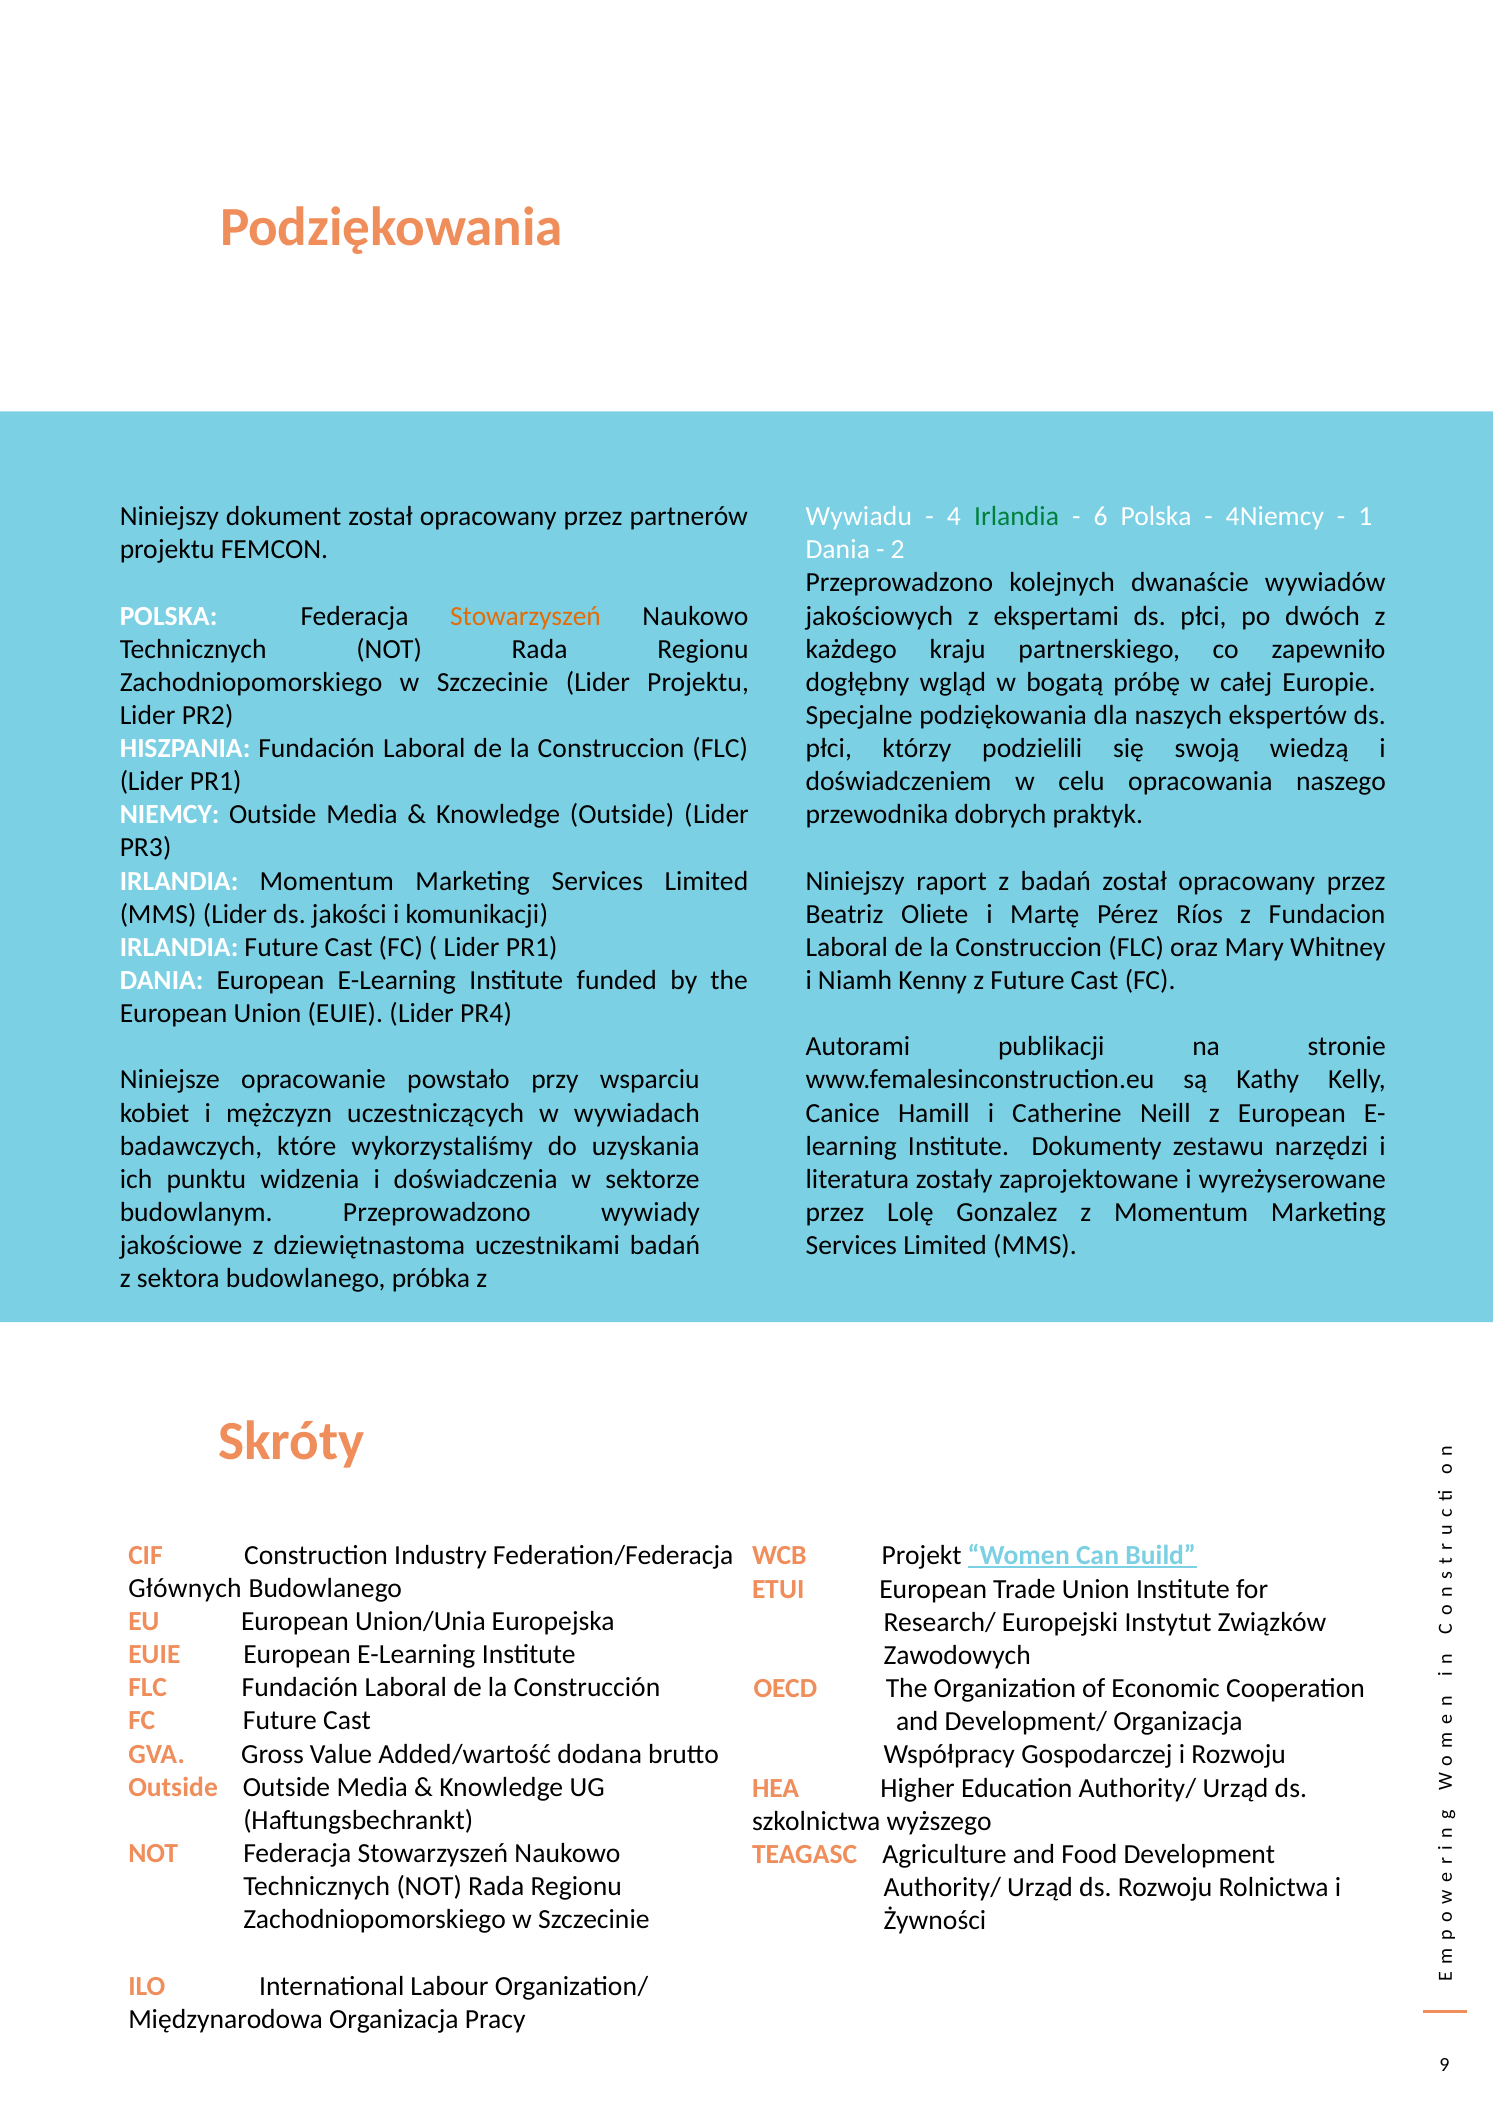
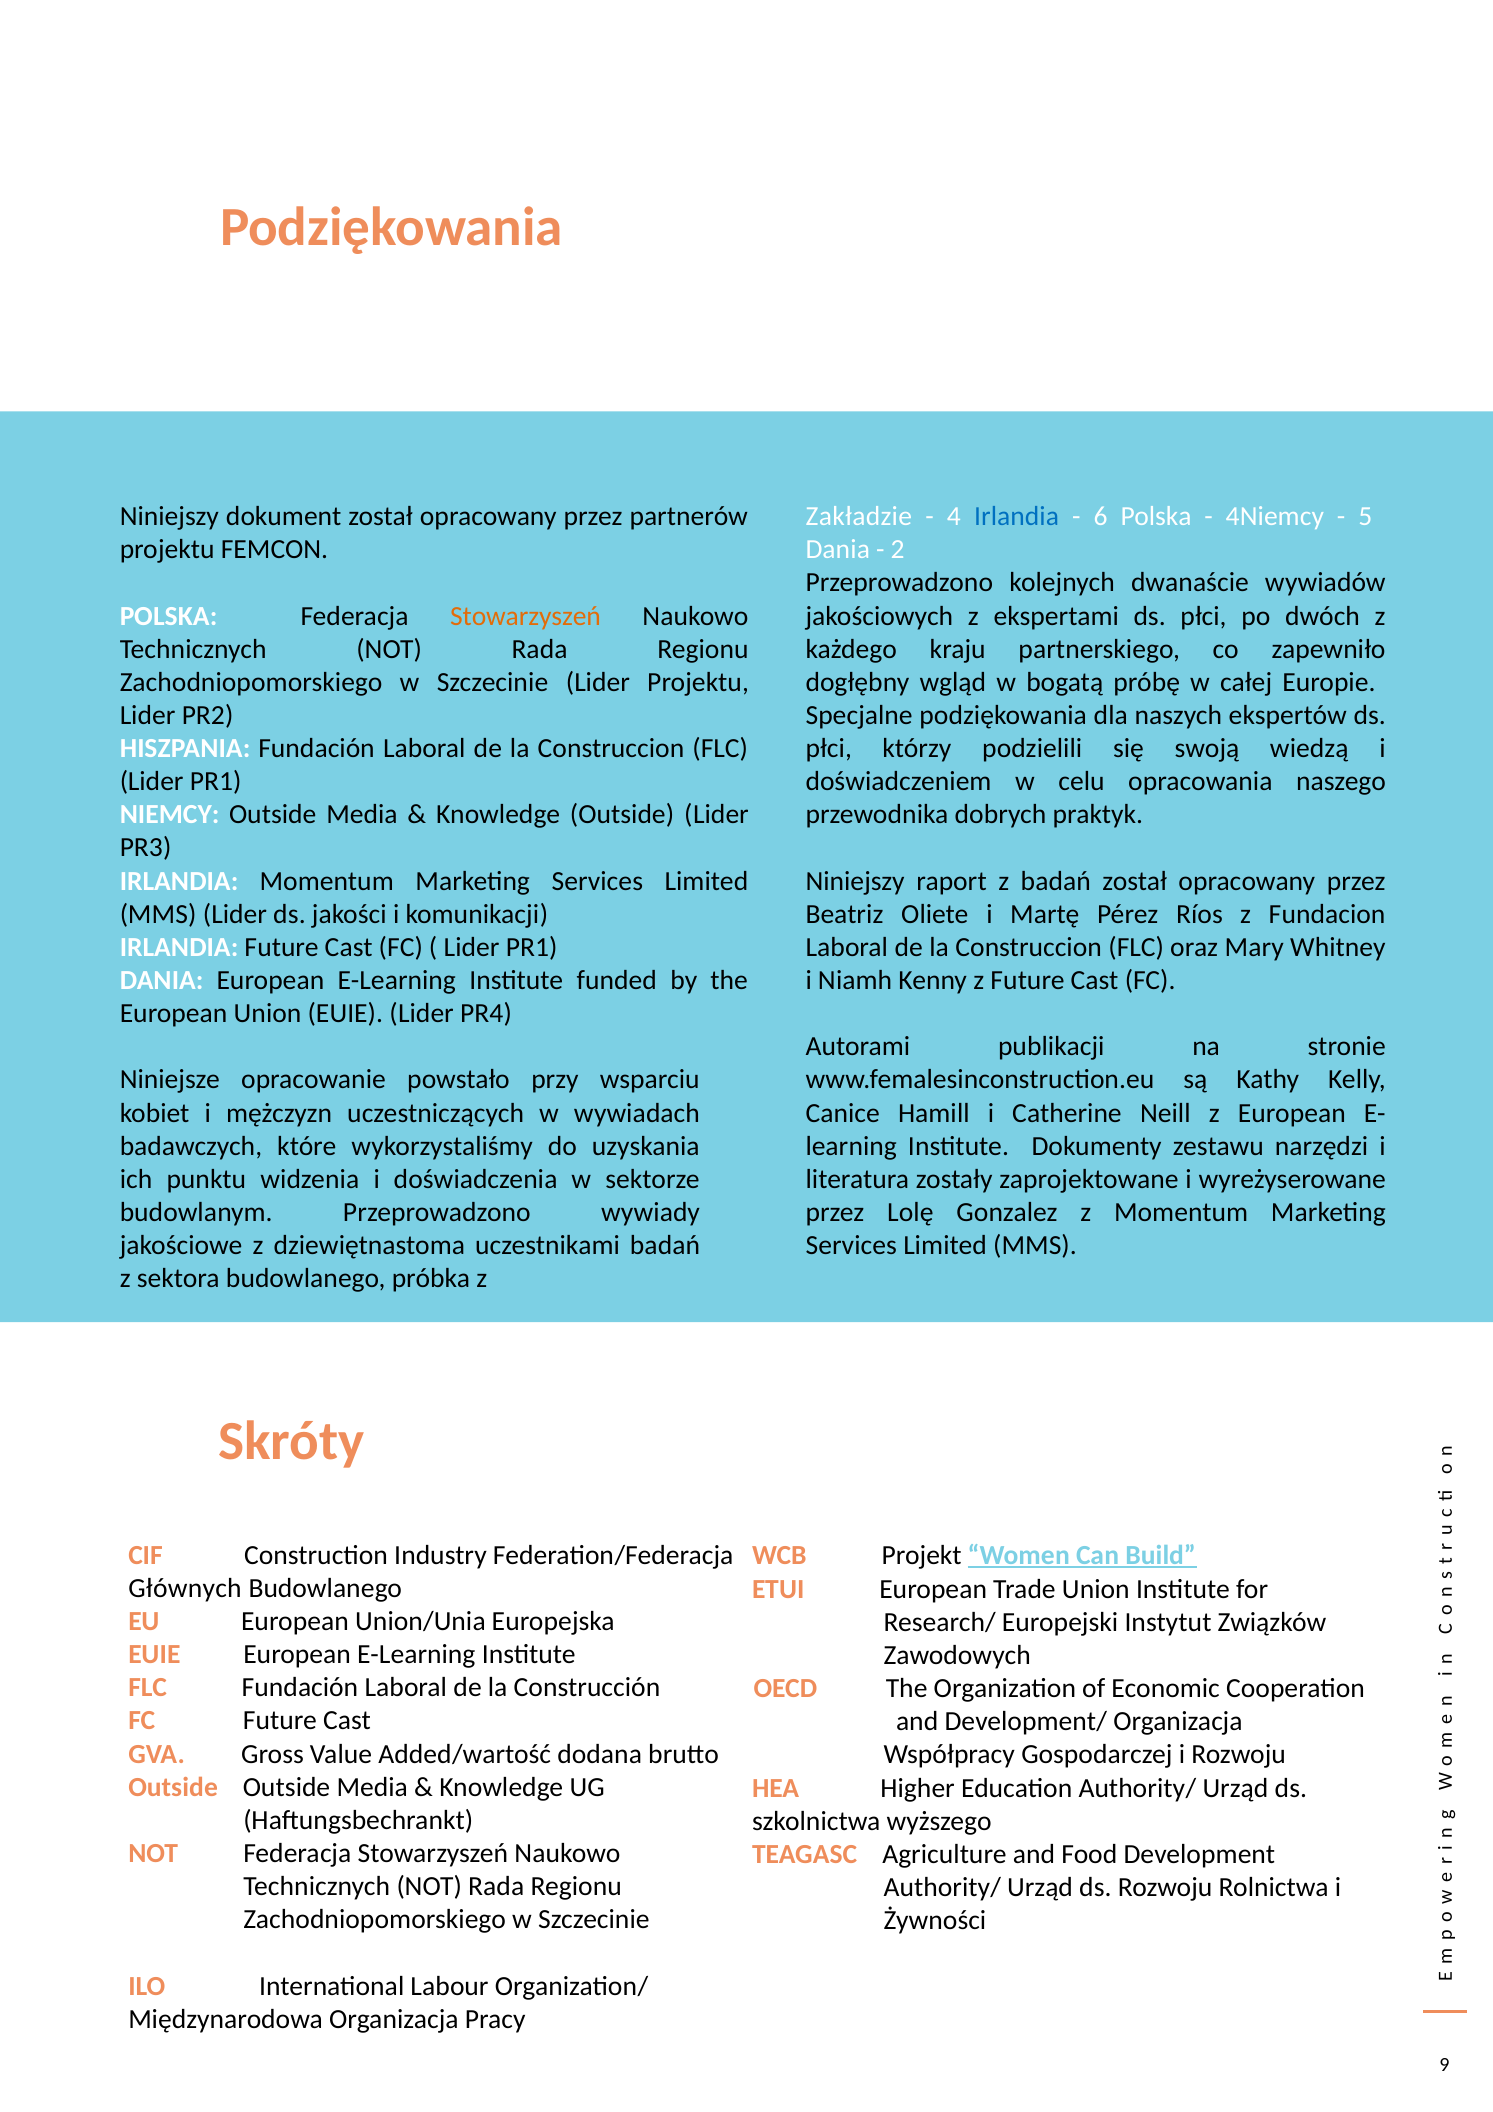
Wywiadu: Wywiadu -> Zakładzie (859, 516)
Irlandia colour: green -> blue (1017, 516)
1: 1 -> 5 (1365, 516)
